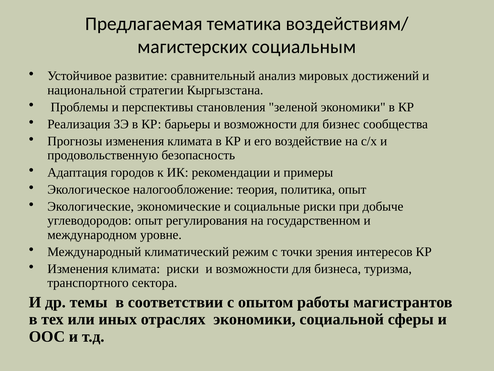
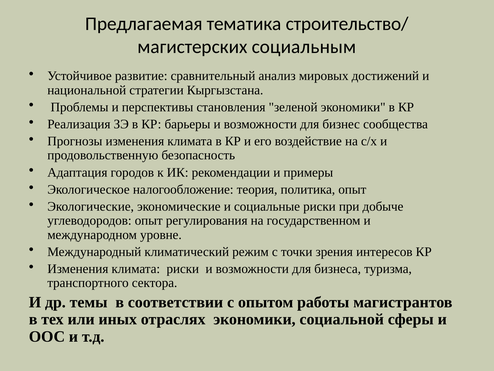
воздействиям/: воздействиям/ -> строительство/ (347, 24)
